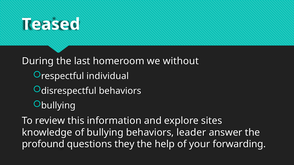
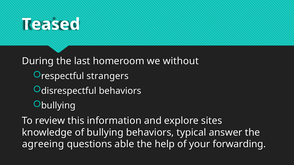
individual: individual -> strangers (108, 76)
leader: leader -> typical (191, 133)
profound: profound -> agreeing (43, 144)
they: they -> able (124, 144)
